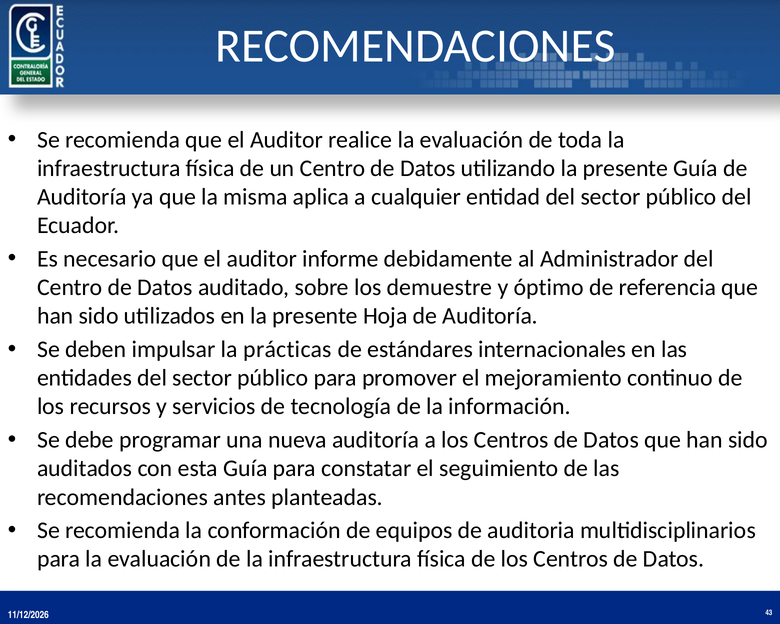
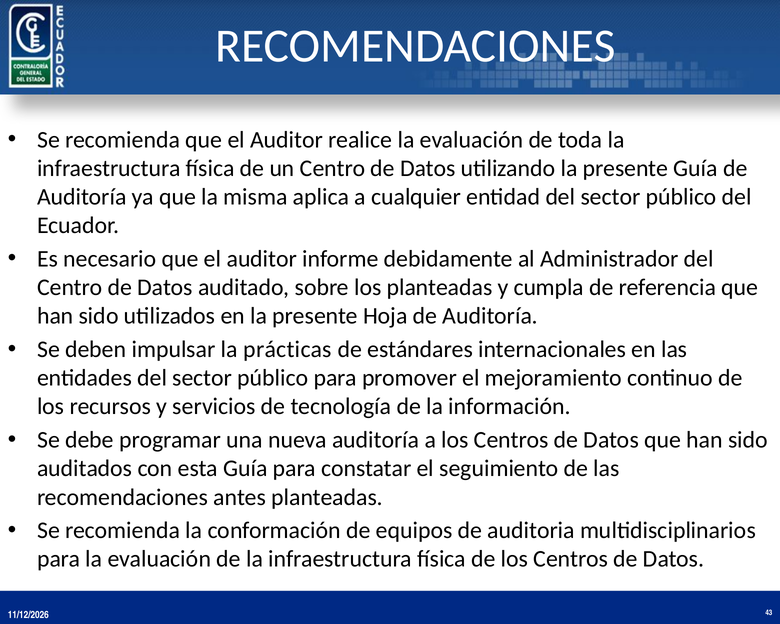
los demuestre: demuestre -> planteadas (440, 287)
óptimo: óptimo -> cumpla (549, 287)
